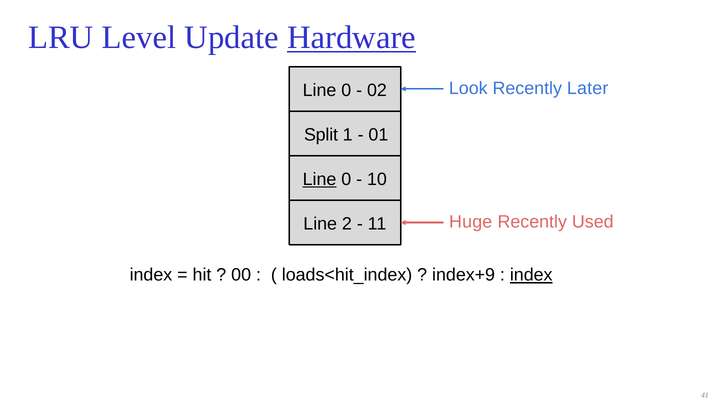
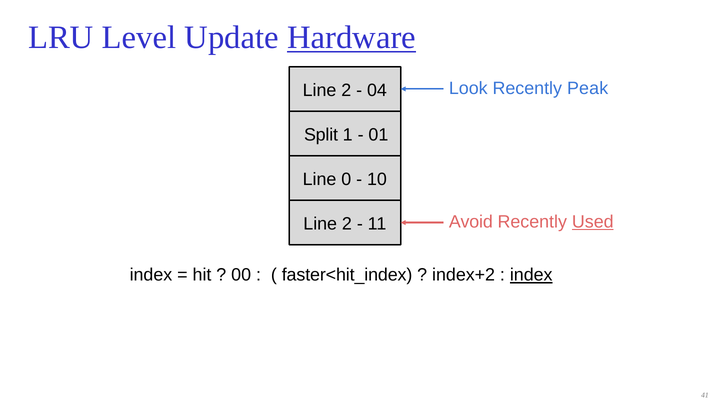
Later: Later -> Peak (588, 88)
0: 0 -> 2 (346, 90)
02: 02 -> 04 (377, 90)
Line underline: present -> none (320, 180)
Huge: Huge -> Avoid (471, 222)
Used underline: none -> present (593, 222)
loads<hit_index: loads<hit_index -> faster<hit_index (347, 275)
index+9: index+9 -> index+2 (464, 275)
